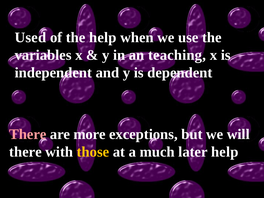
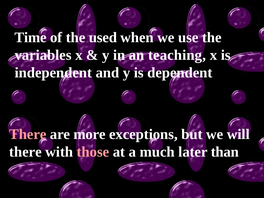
Used: Used -> Time (31, 38)
the help: help -> used (103, 38)
those colour: yellow -> pink (93, 152)
later help: help -> than (225, 152)
